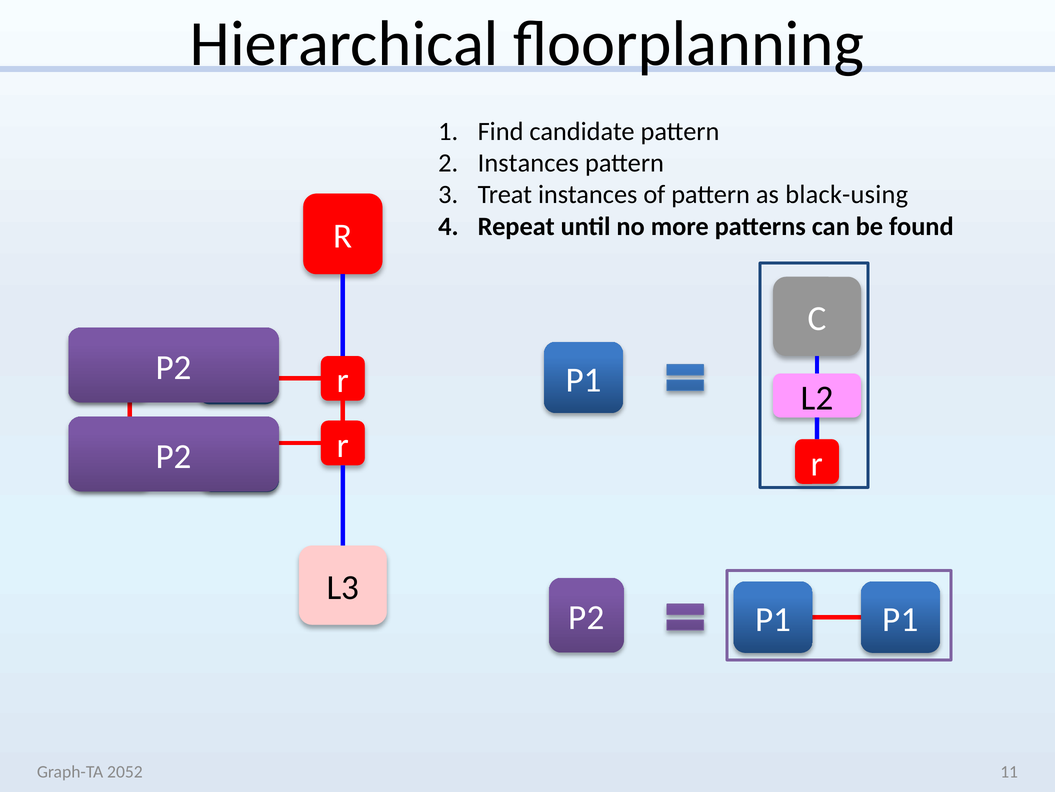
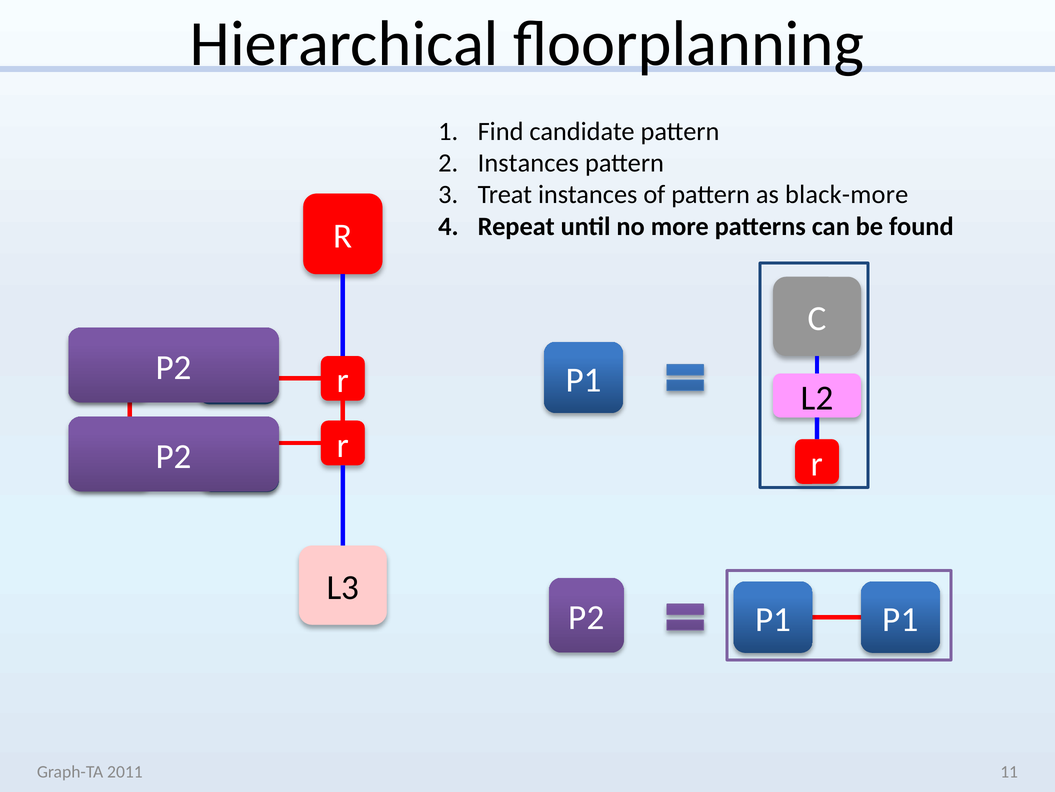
black-using: black-using -> black-more (847, 195)
2052: 2052 -> 2011 (125, 771)
